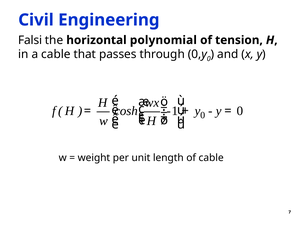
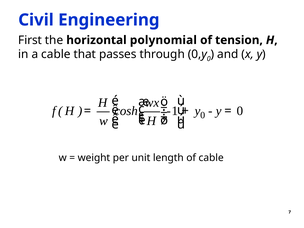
Falsi: Falsi -> First (30, 40)
